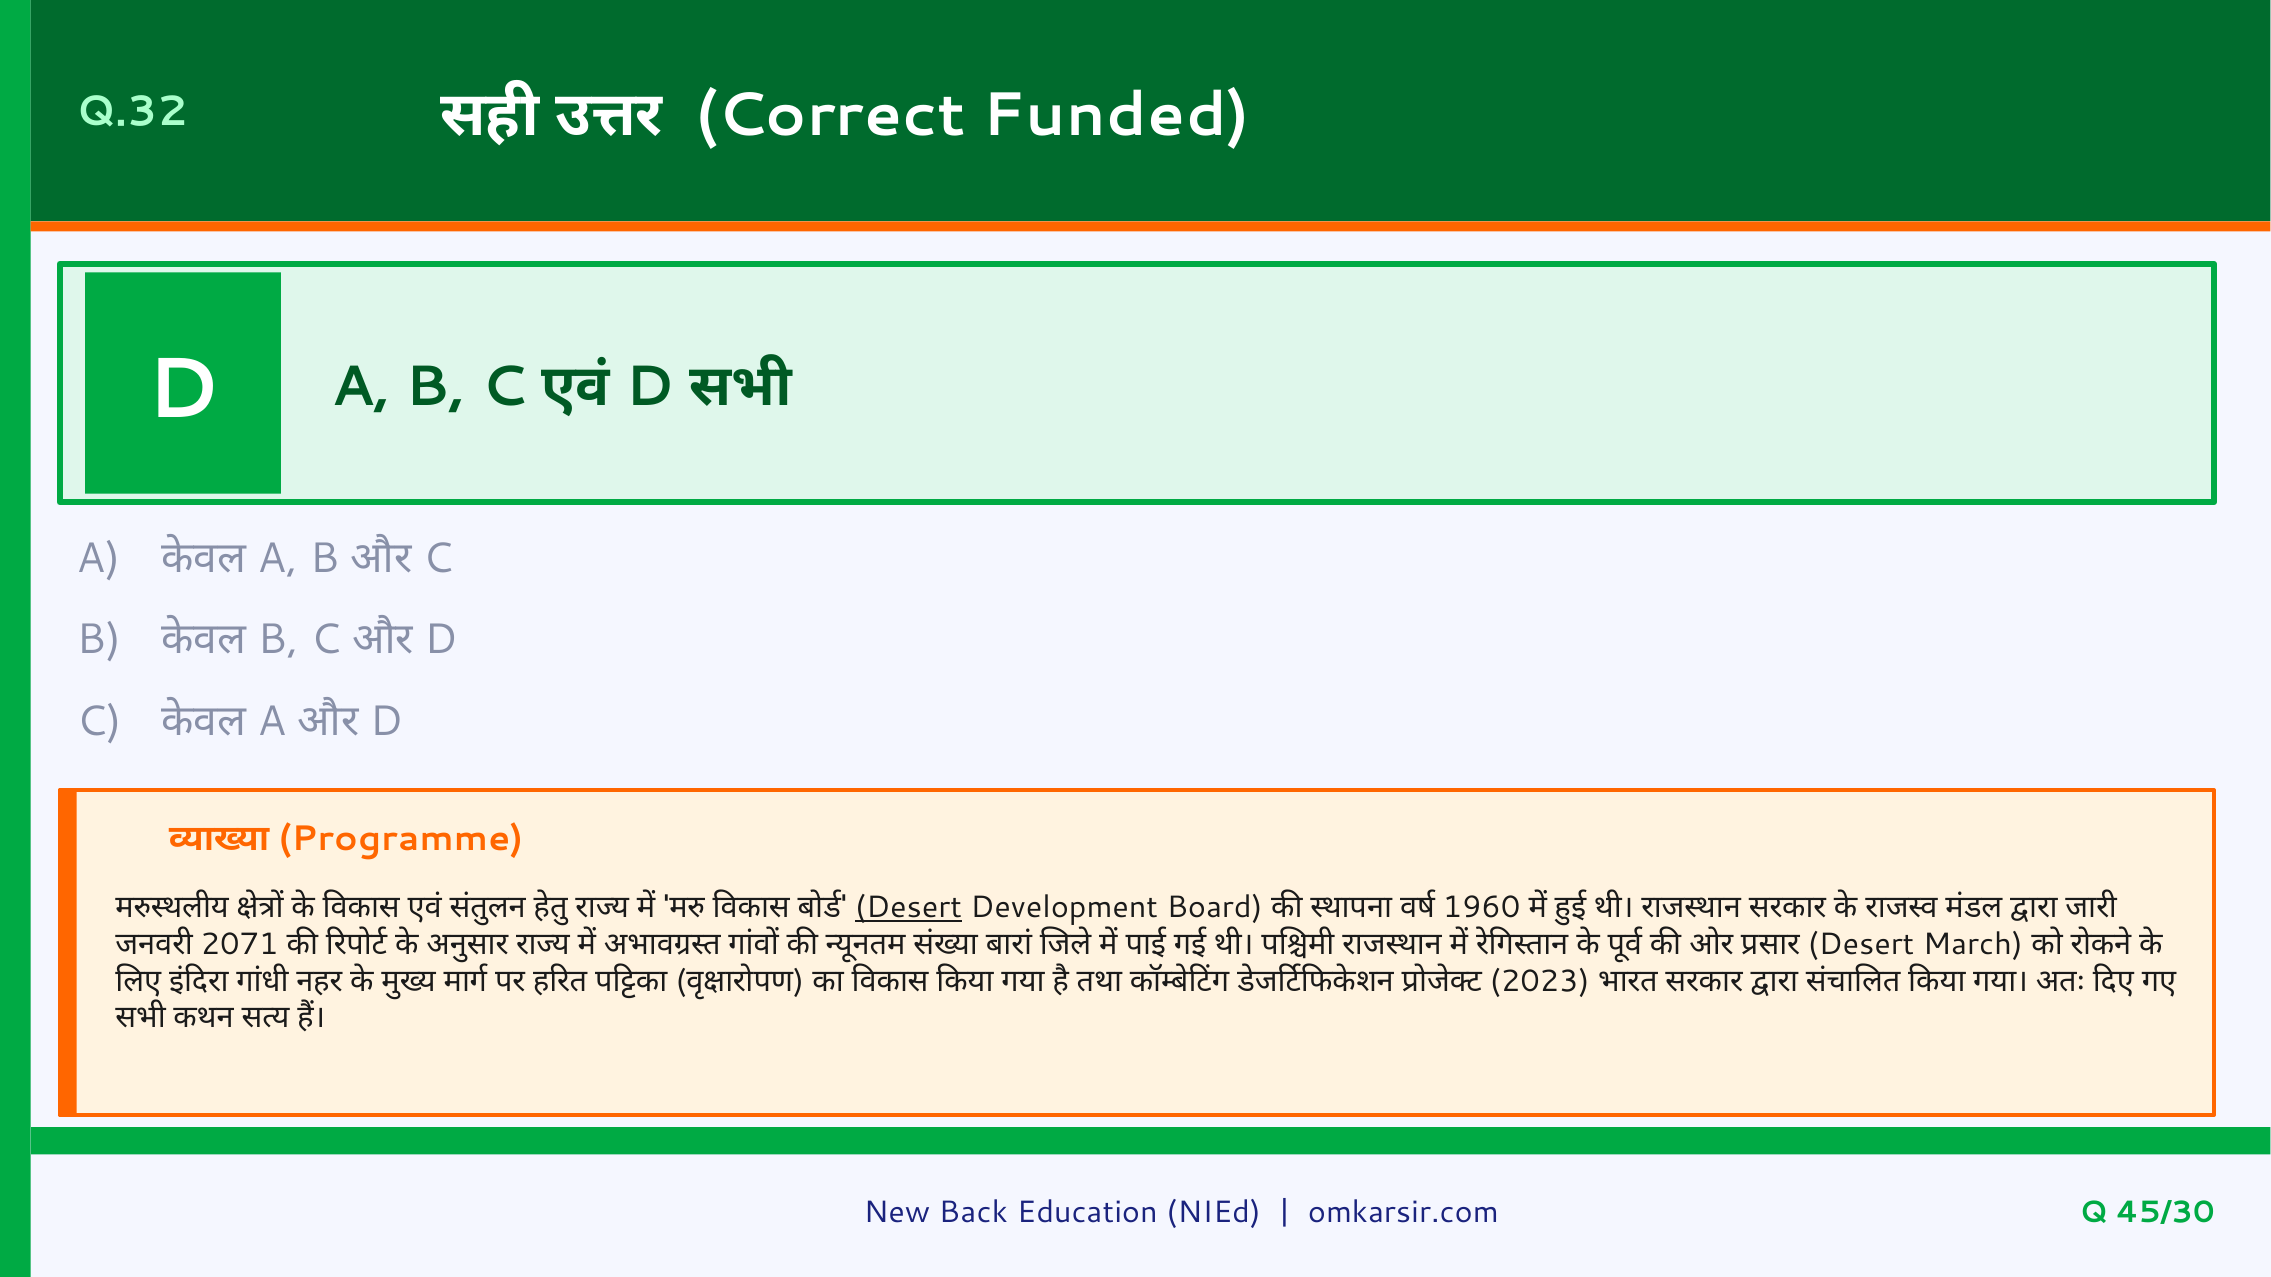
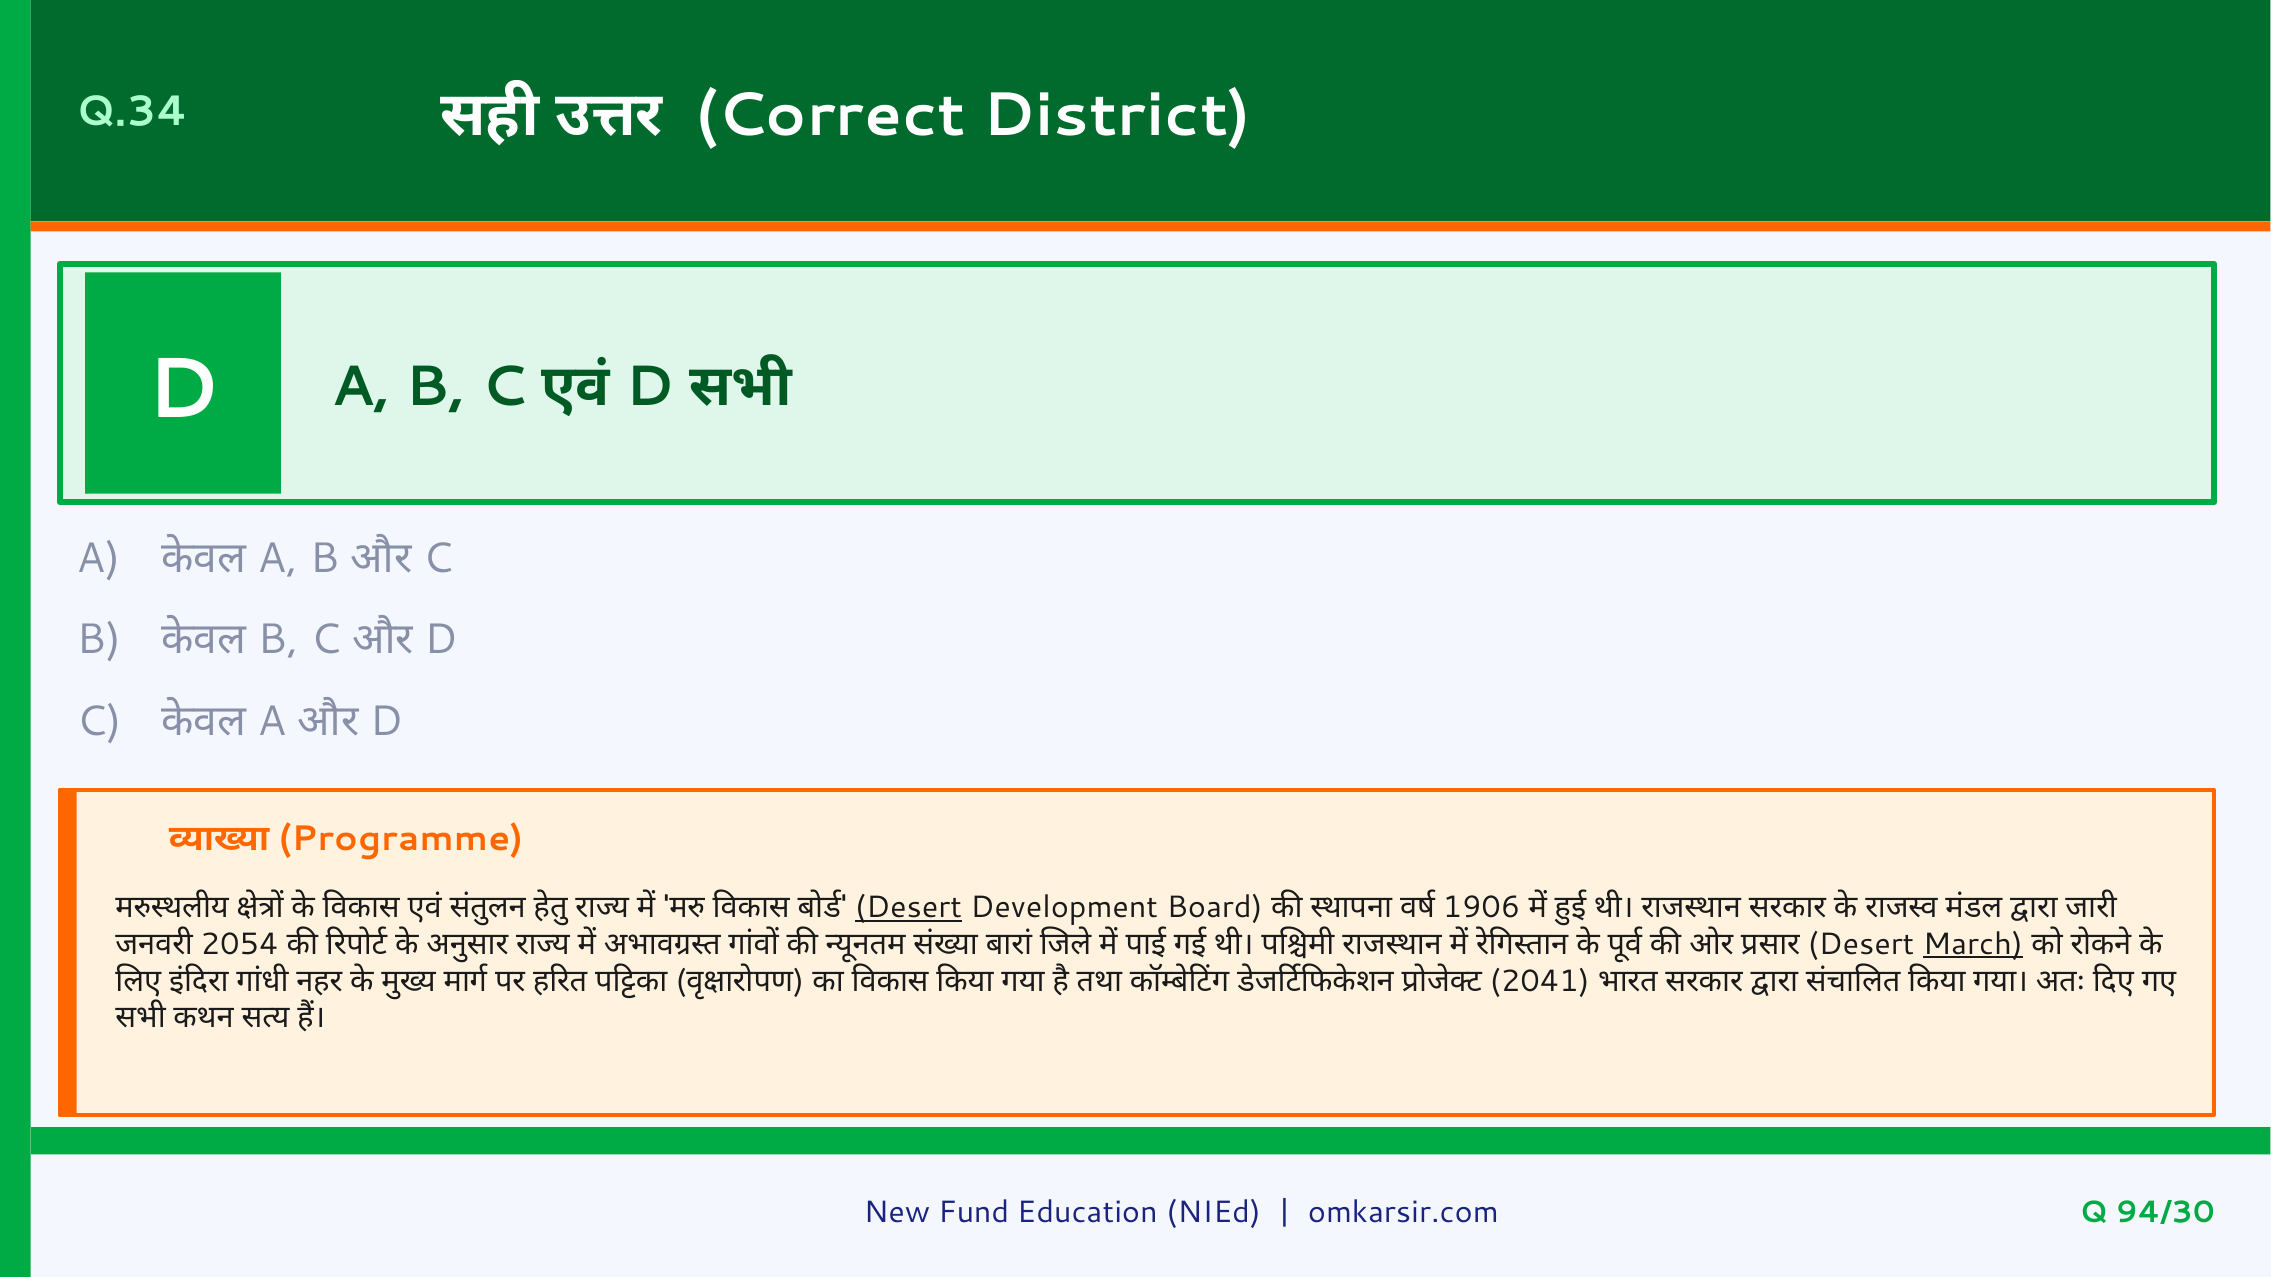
Q.32: Q.32 -> Q.34 (132, 112)
Funded: Funded -> District (1116, 115)
1960: 1960 -> 1906 (1481, 908)
2071: 2071 -> 2054 (240, 944)
March underline: none -> present (1973, 944)
2023: 2023 -> 2041 (1540, 981)
Back: Back -> Fund (974, 1213)
45/30: 45/30 -> 94/30 (2165, 1213)
